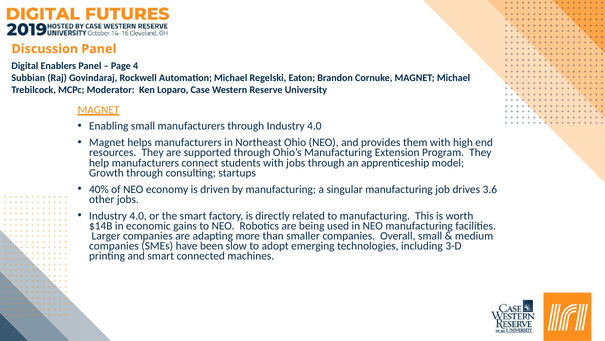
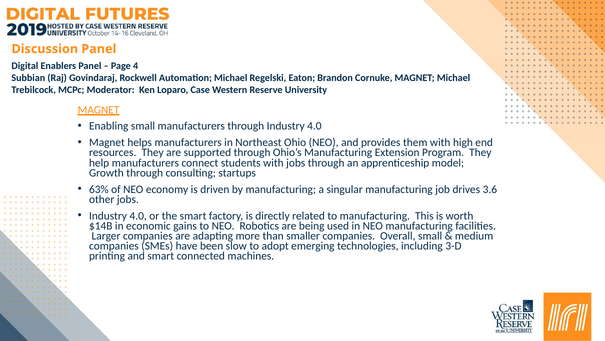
40%: 40% -> 63% (99, 189)
